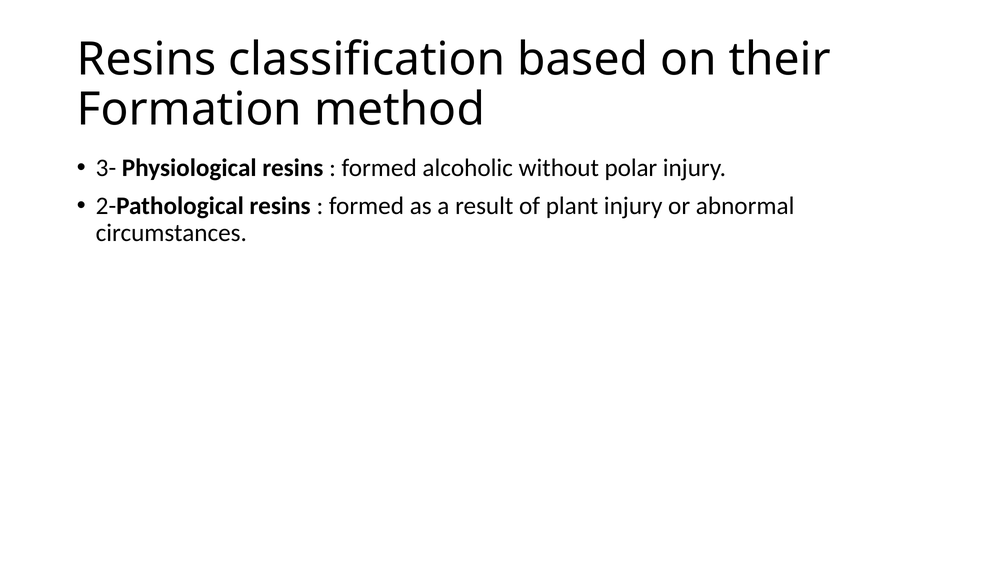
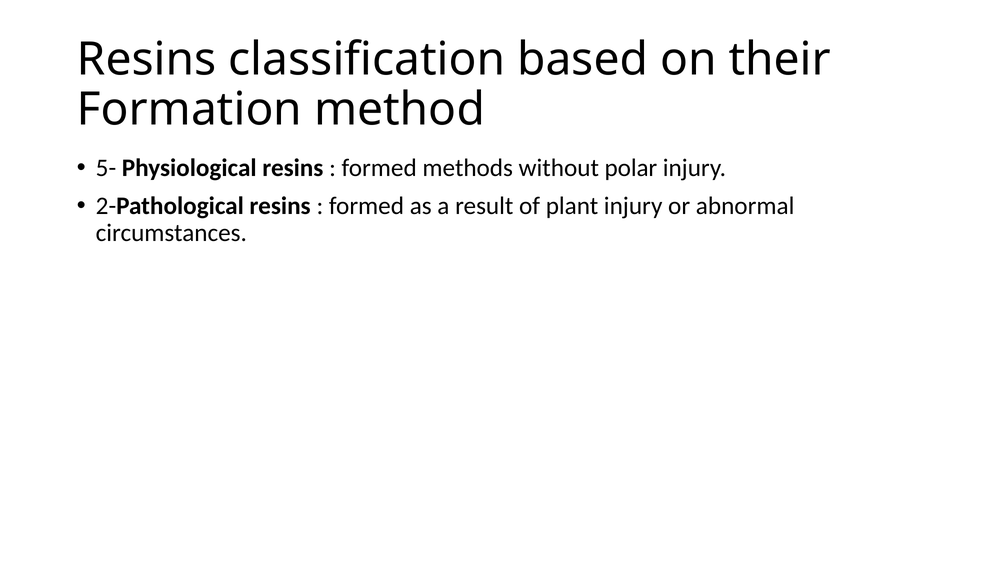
3-: 3- -> 5- (106, 168)
alcoholic: alcoholic -> methods (468, 168)
